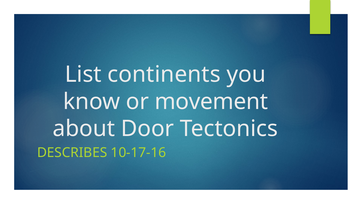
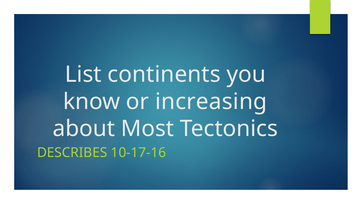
movement: movement -> increasing (211, 101)
Door: Door -> Most (148, 128)
